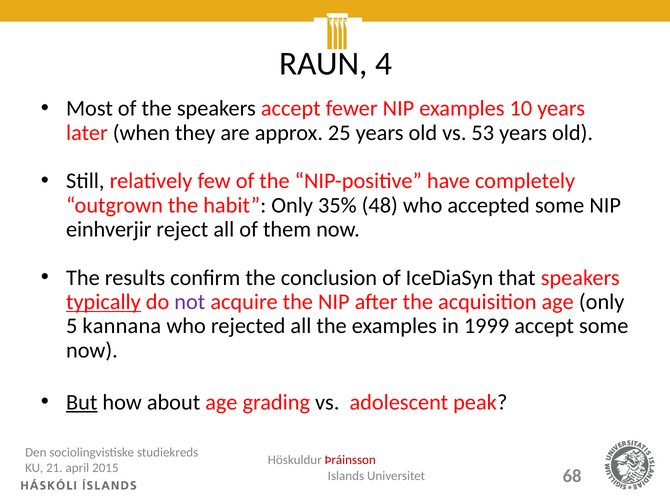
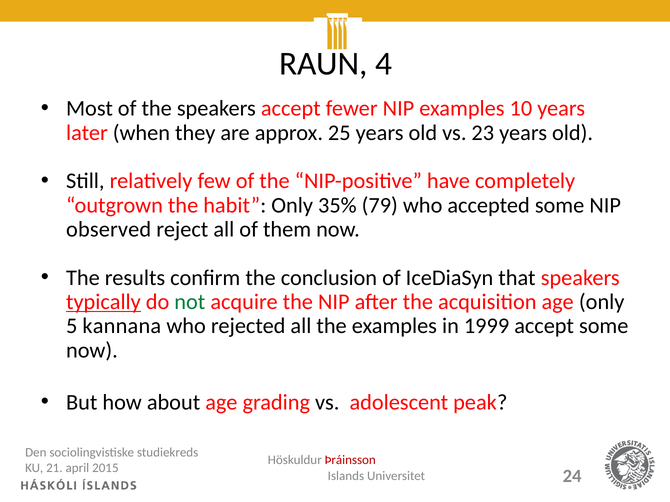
53: 53 -> 23 (483, 133)
48: 48 -> 79 (380, 205)
einhverjir: einhverjir -> observed (109, 230)
not colour: purple -> green (190, 302)
But underline: present -> none (82, 403)
68: 68 -> 24 (572, 477)
